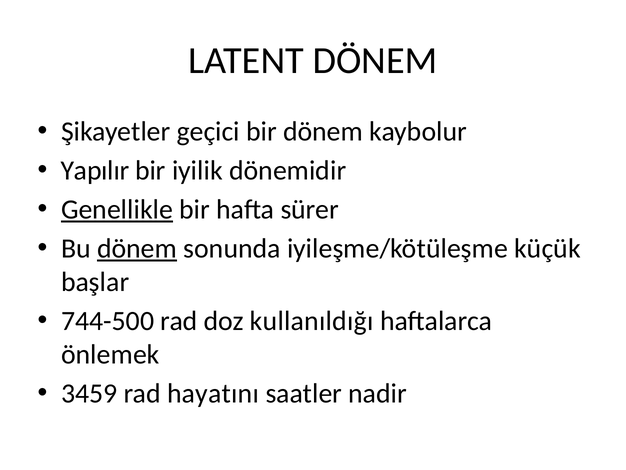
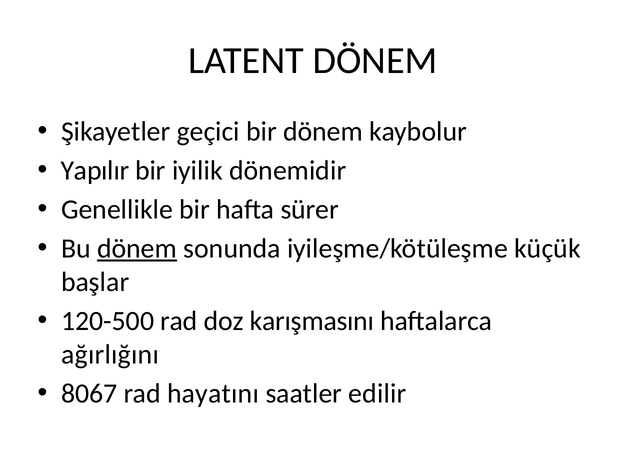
Genellikle underline: present -> none (117, 209)
744-500: 744-500 -> 120-500 (108, 321)
kullanıldığı: kullanıldığı -> karışmasını (312, 321)
önlemek: önlemek -> ağırlığını (110, 354)
3459: 3459 -> 8067 (89, 393)
nadir: nadir -> edilir (377, 393)
